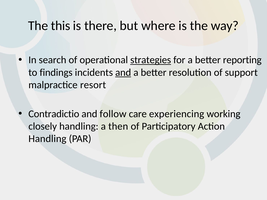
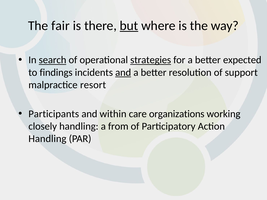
this: this -> fair (60, 26)
but underline: none -> present (129, 26)
search underline: none -> present (53, 60)
reporting: reporting -> expected (242, 60)
Contradictio: Contradictio -> Participants (54, 114)
follow: follow -> within (113, 114)
experiencing: experiencing -> organizations (177, 114)
then: then -> from (118, 126)
